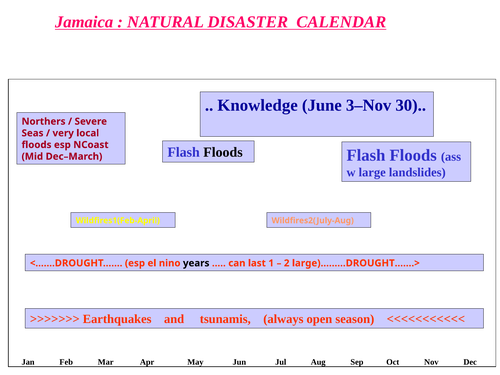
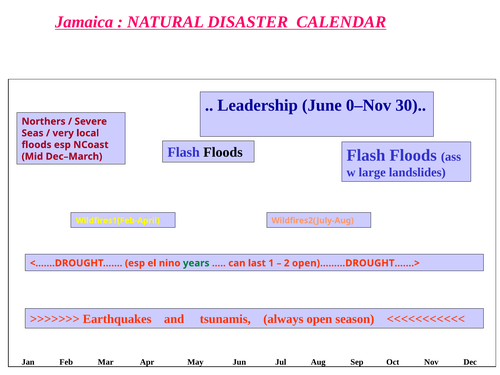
Knowledge: Knowledge -> Leadership (258, 105)
3–Nov: 3–Nov -> 0–Nov (369, 105)
years colour: black -> green (196, 263)
large)………DROUGHT…….>: large)………DROUGHT…….> -> open)………DROUGHT…….> (356, 263)
